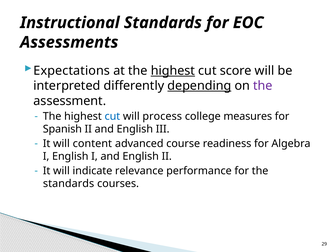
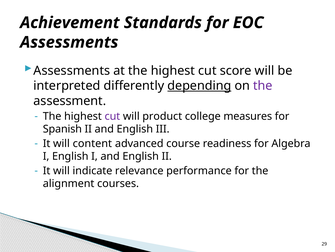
Instructional: Instructional -> Achievement (70, 23)
Expectations: Expectations -> Assessments (72, 70)
highest underline: present -> none (173, 70)
cut colour: blue -> purple (112, 116)
process: process -> product (162, 116)
standards: standards -> alignment (69, 183)
